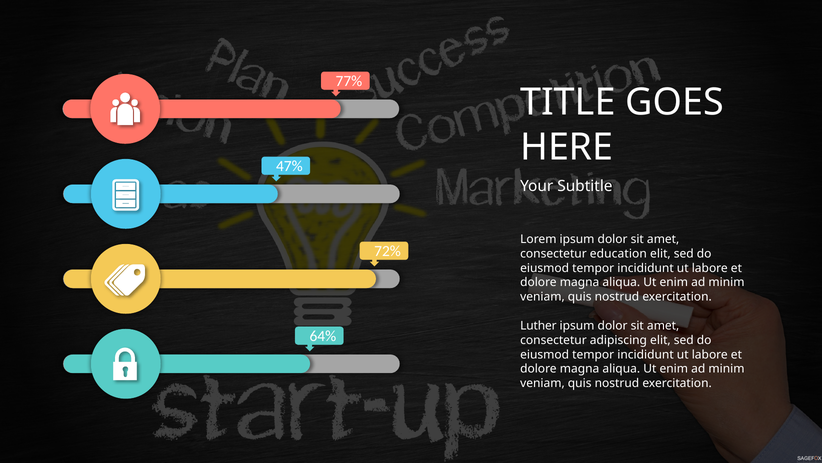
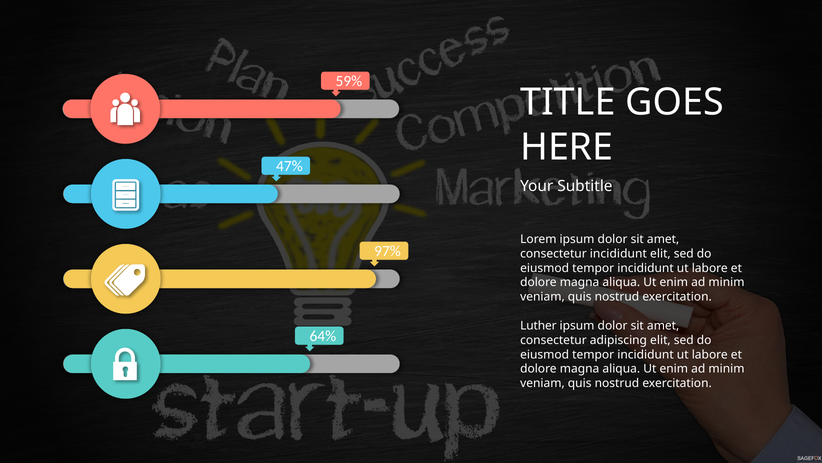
77%: 77% -> 59% (349, 81)
72%: 72% -> 97% (388, 251)
consectetur education: education -> incididunt (618, 253)
